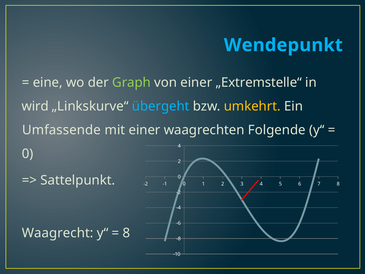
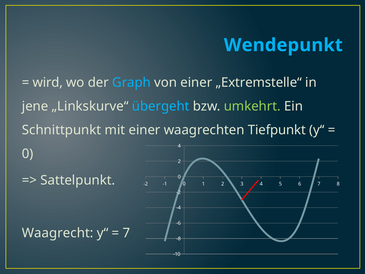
eine: eine -> wird (48, 82)
Graph colour: light green -> light blue (131, 82)
wird: wird -> jene (35, 106)
umkehrt colour: yellow -> light green (252, 106)
Umfassende: Umfassende -> Schnittpunkt (62, 130)
Folgende: Folgende -> Tiefpunkt (277, 130)
8: 8 -> 7 (126, 233)
